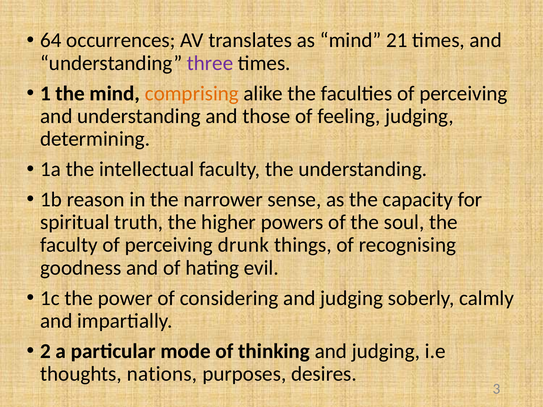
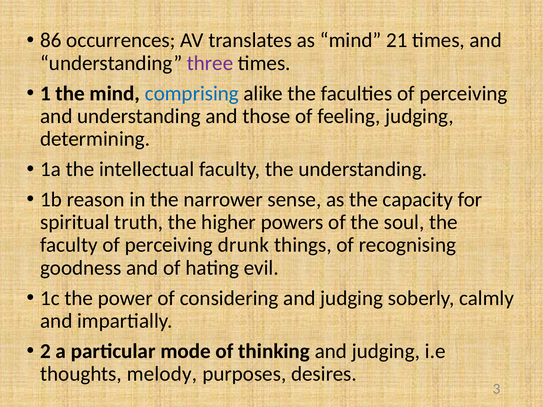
64: 64 -> 86 (51, 40)
comprising colour: orange -> blue (192, 93)
nations: nations -> melody (162, 374)
